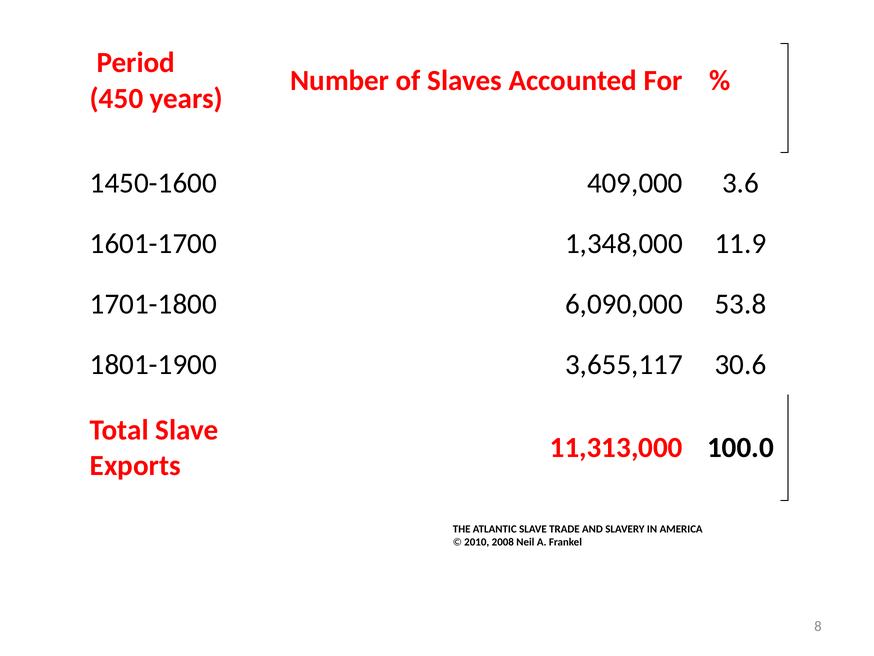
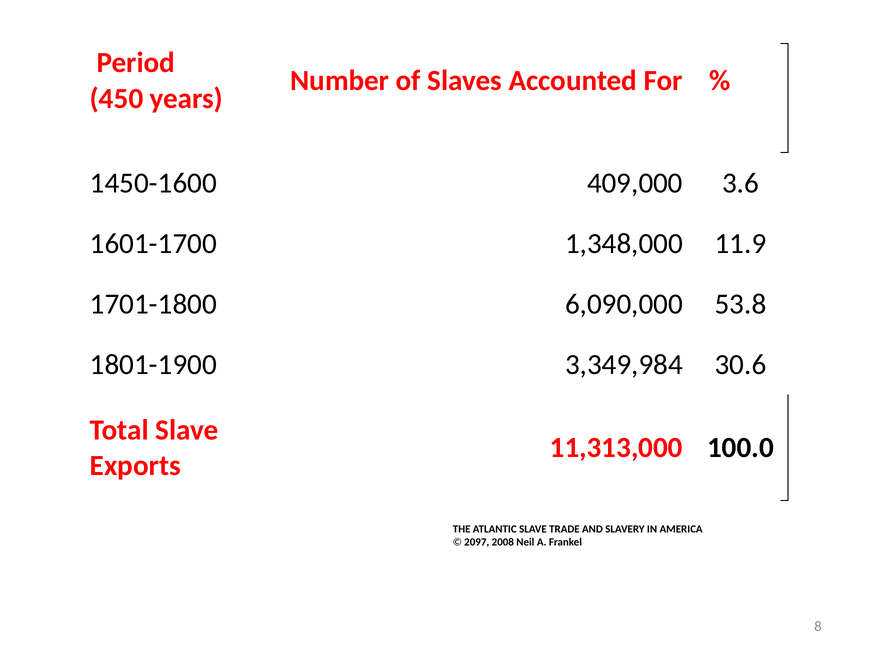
3,655,117: 3,655,117 -> 3,349,984 (624, 364)
2010: 2010 -> 2097 (477, 542)
